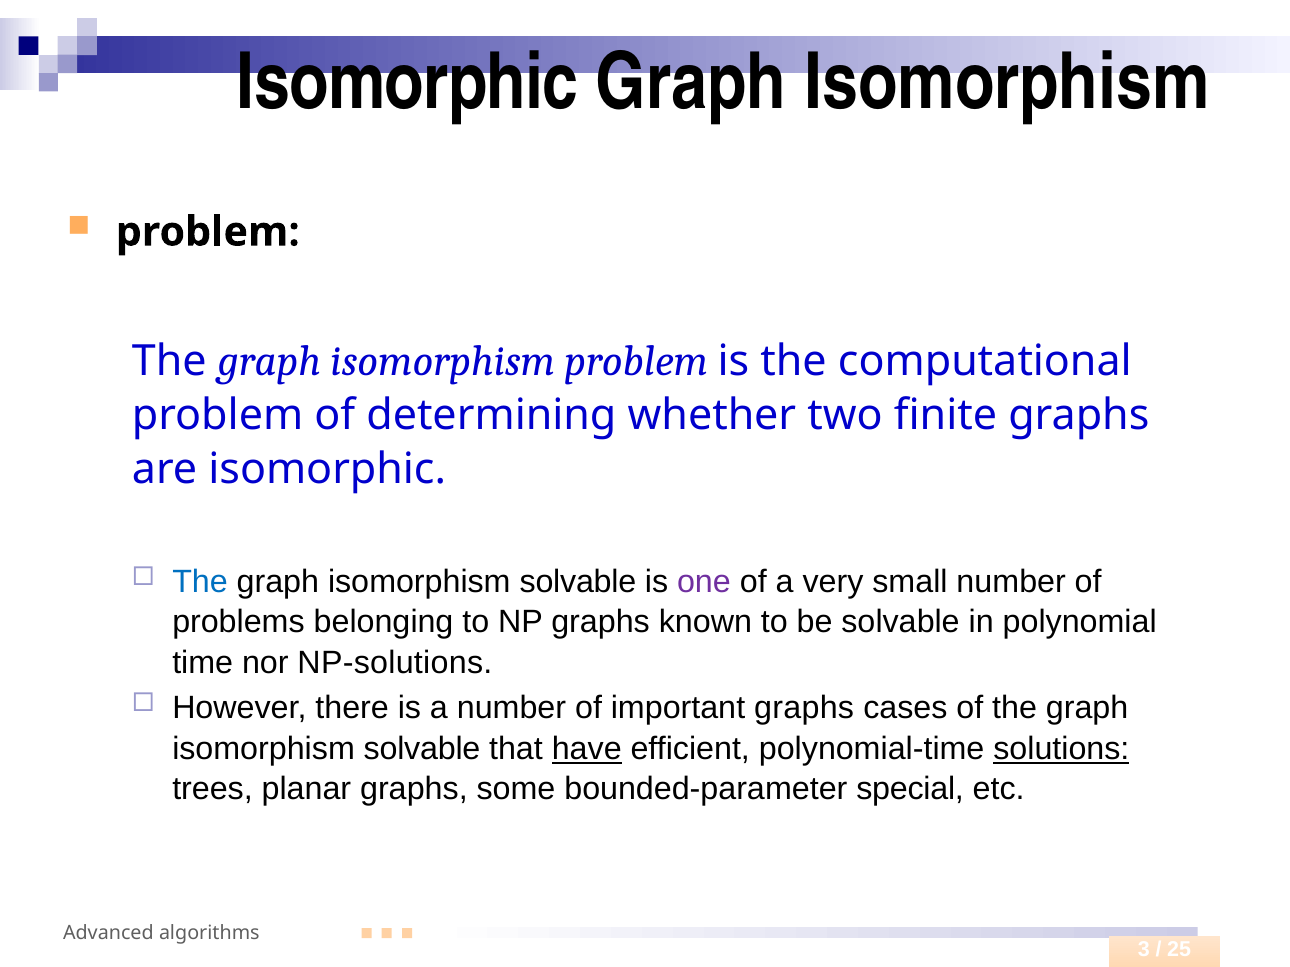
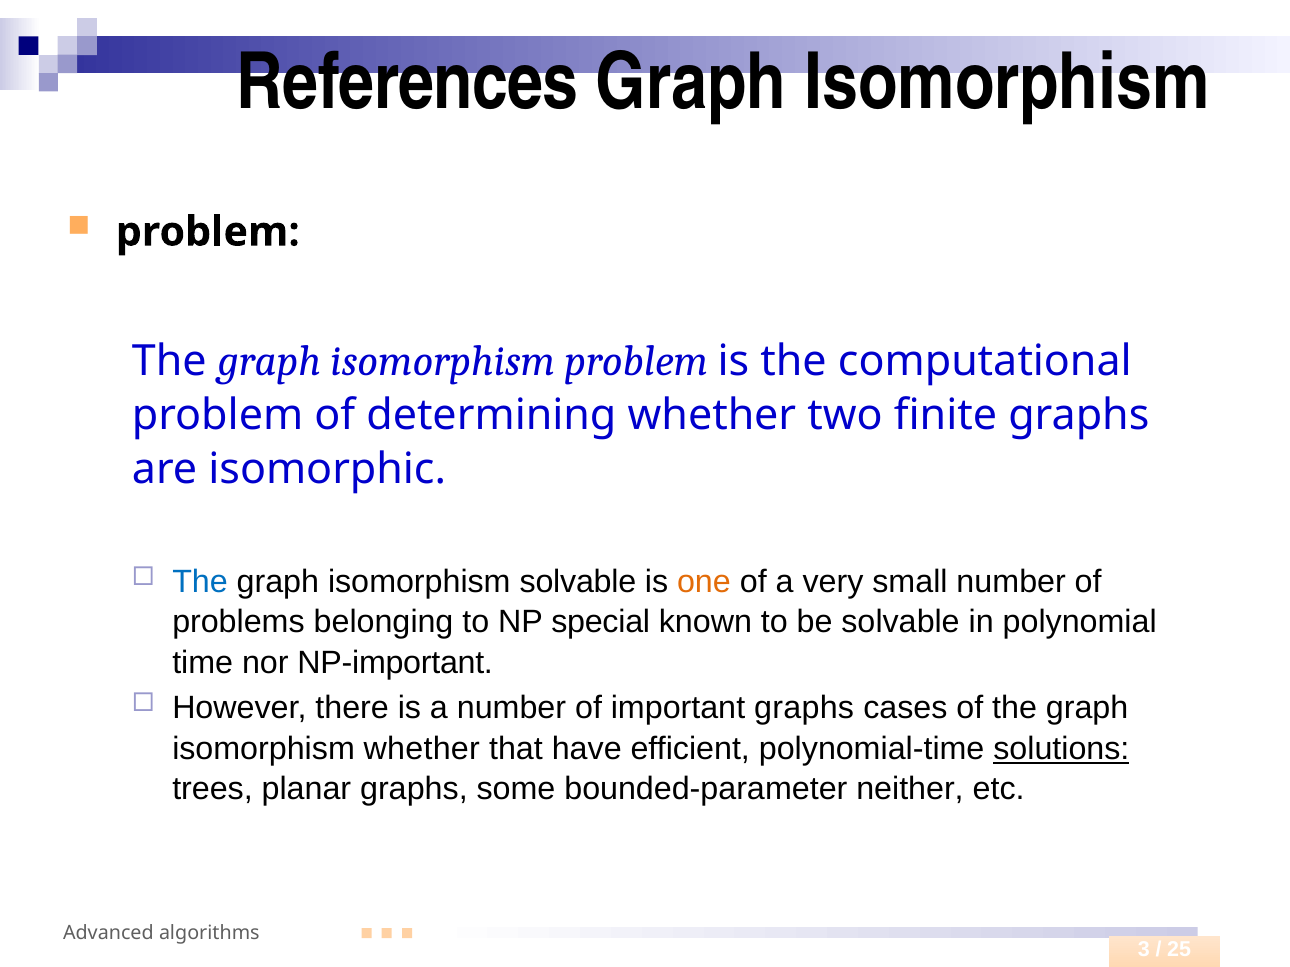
Isomorphic: Isomorphic -> References (408, 83)
one colour: purple -> orange (704, 582)
NP graphs: graphs -> special (601, 622)
NP-solutions: NP-solutions -> NP-important (395, 663)
solvable: solvable -> whether (422, 749)
have underline: present -> none (587, 749)
special: special -> neither (910, 790)
